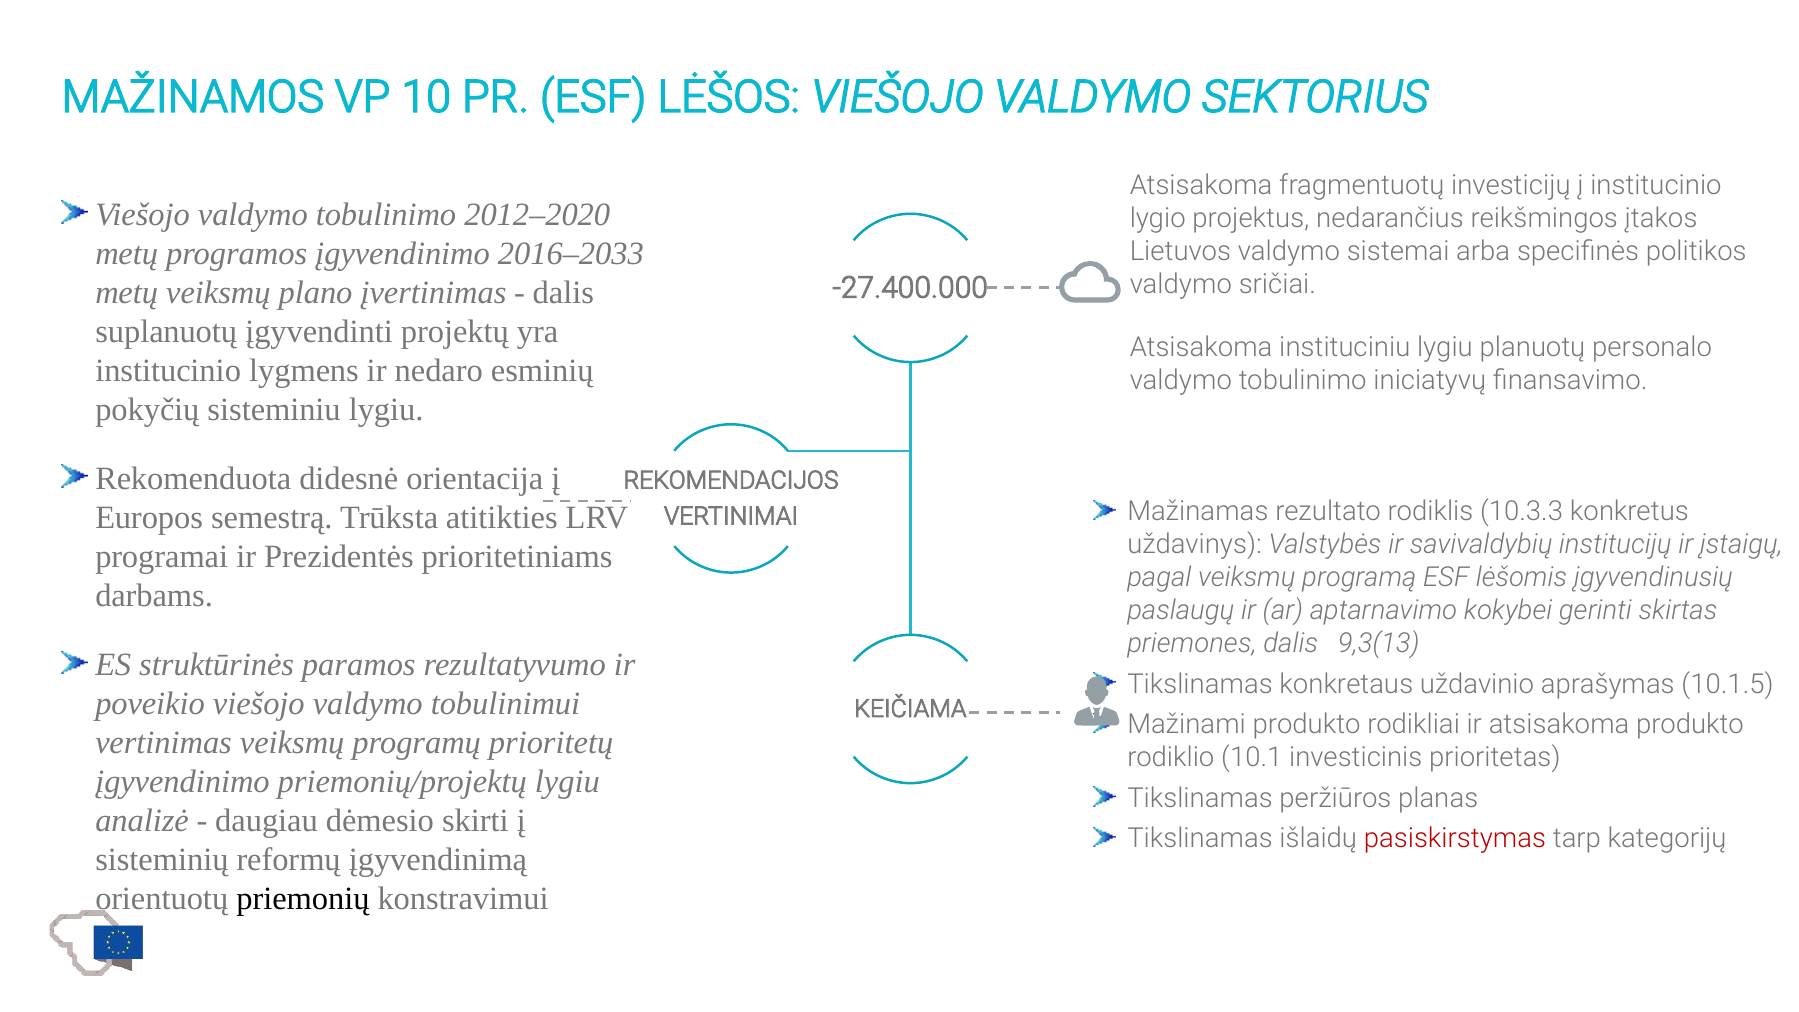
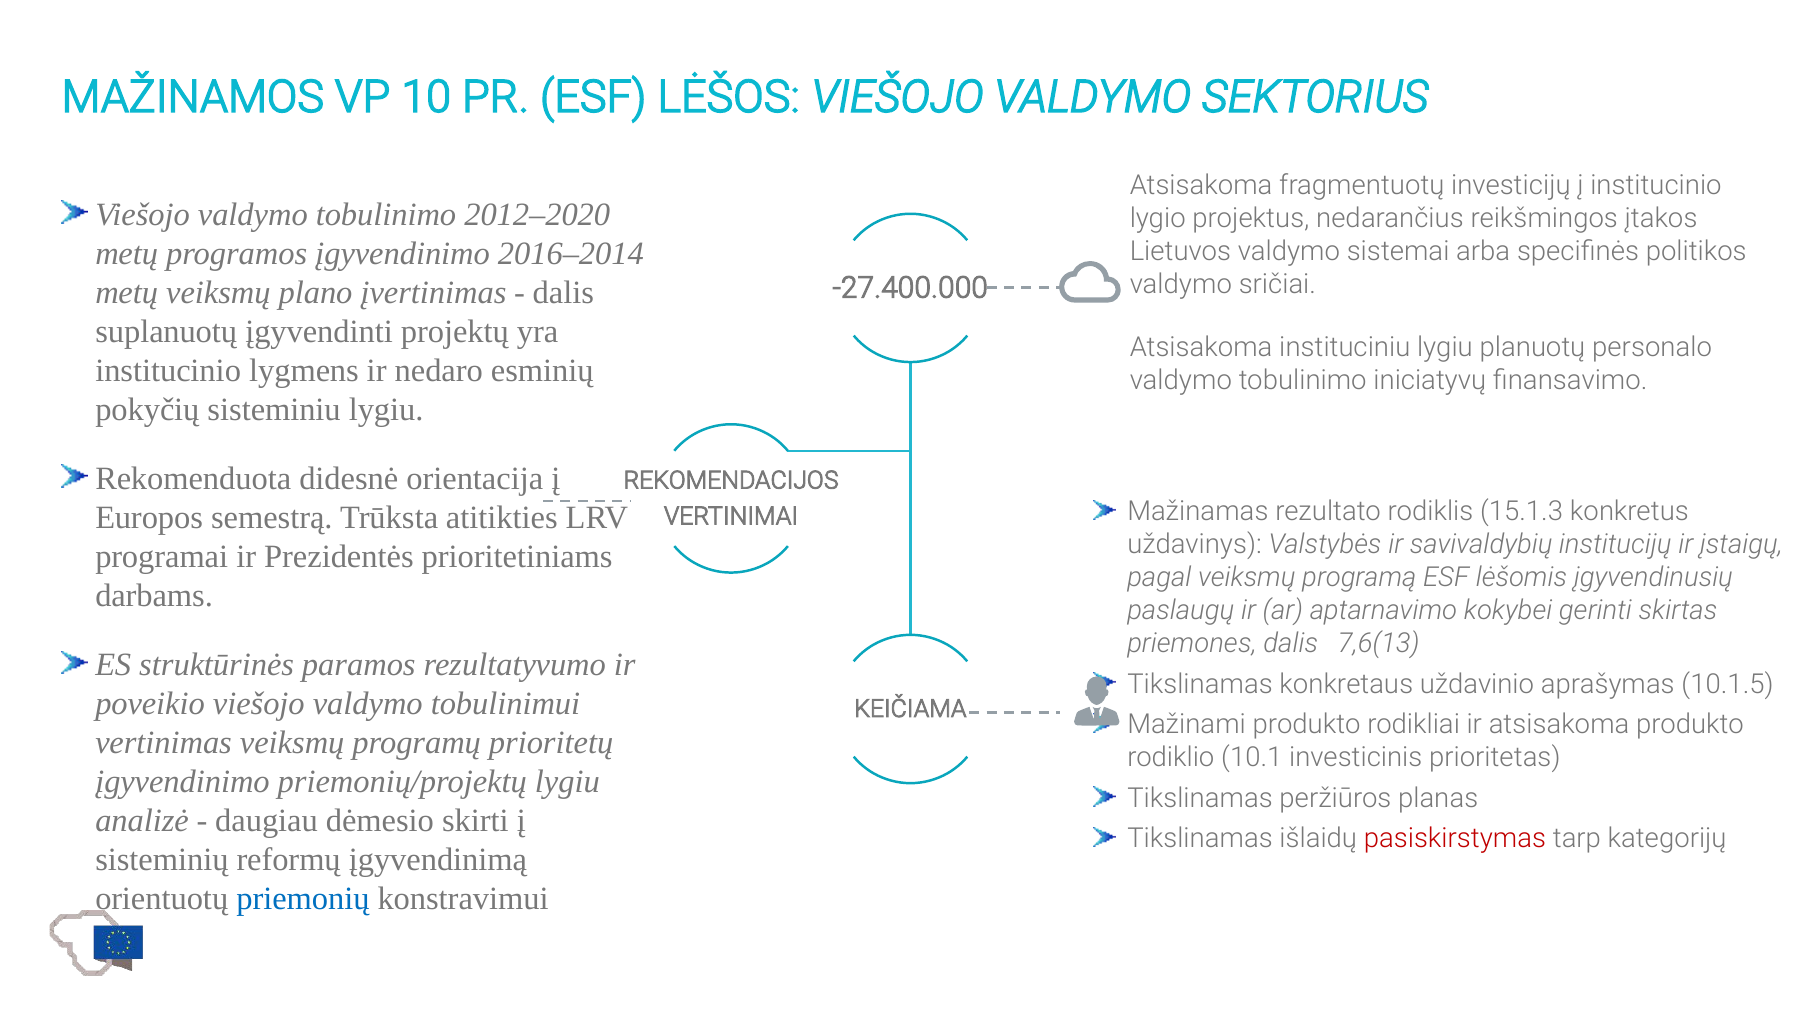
2016–2033: 2016–2033 -> 2016–2014 (571, 254)
10.3.3: 10.3.3 -> 15.1.3 (1522, 512)
9,3(13: 9,3(13 -> 7,6(13 (1379, 644)
priemonių colour: black -> blue (303, 899)
